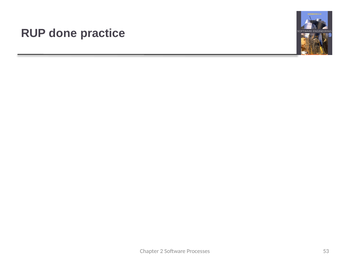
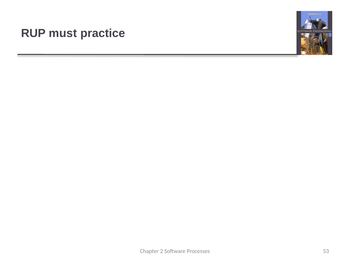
done: done -> must (63, 33)
